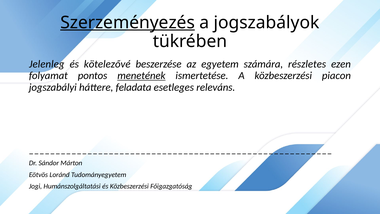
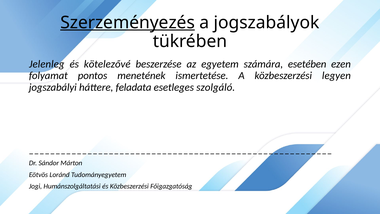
részletes: részletes -> esetében (307, 64)
menetének underline: present -> none (141, 76)
piacon: piacon -> legyen (336, 76)
releváns: releváns -> szolgáló (216, 87)
